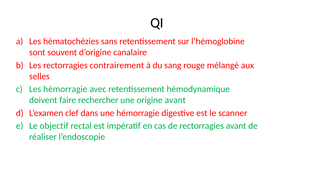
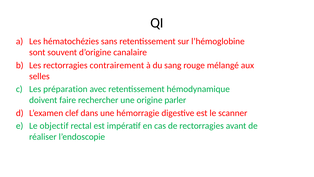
Les hémorragie: hémorragie -> préparation (65, 89)
origine avant: avant -> parler (175, 100)
